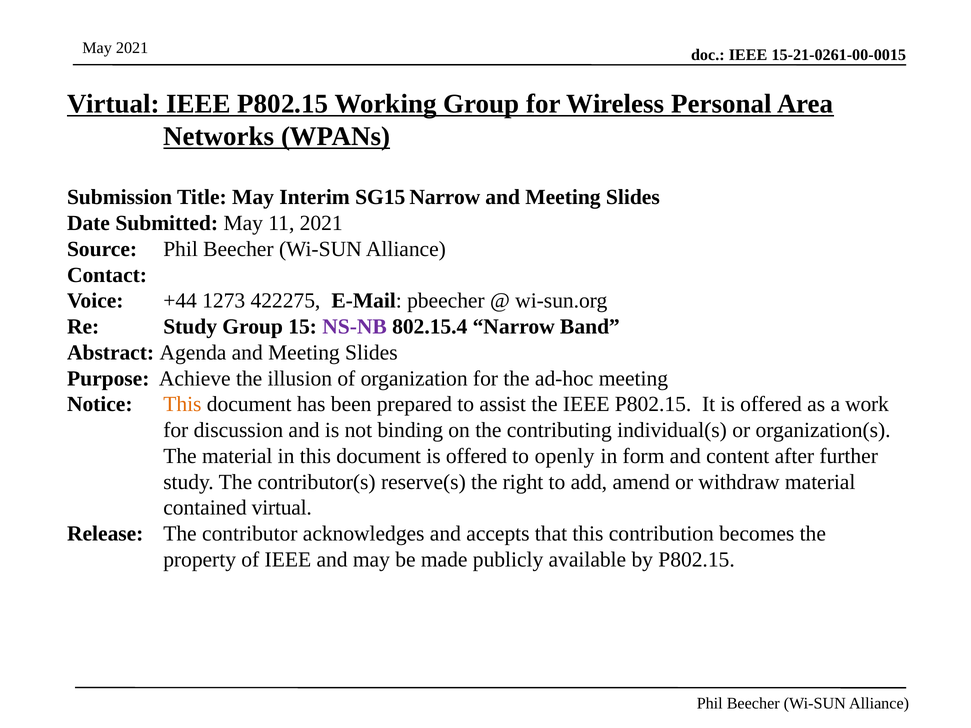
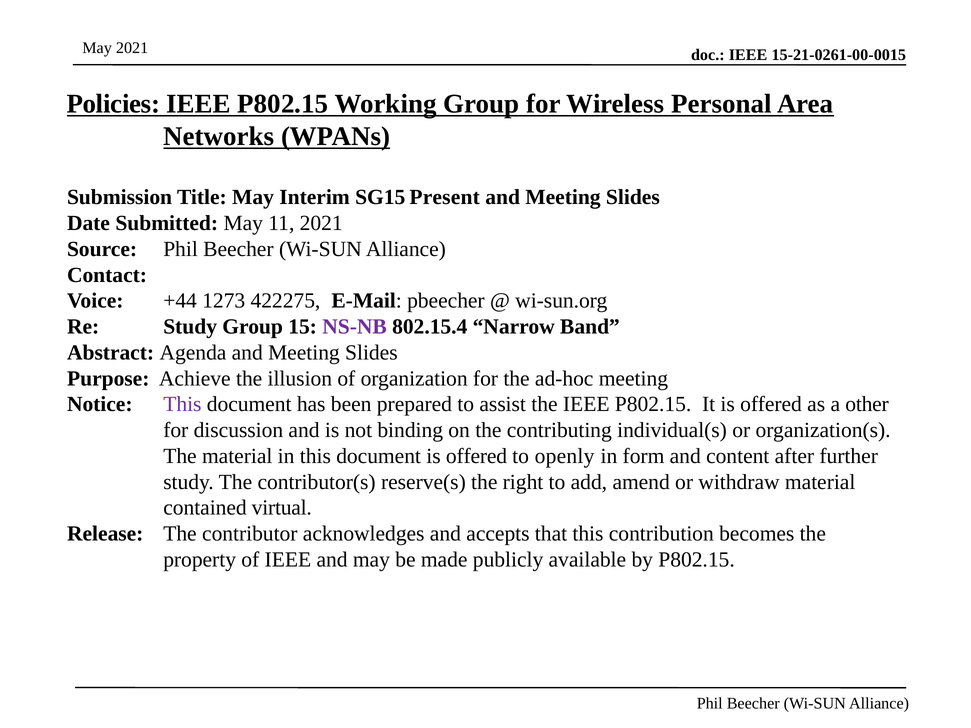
Virtual: Virtual -> Policies (113, 104)
SG15 Narrow: Narrow -> Present (445, 197)
This colour: orange -> purple (182, 404)
work: work -> other (867, 404)
